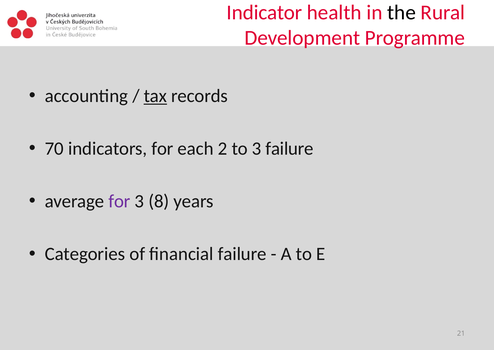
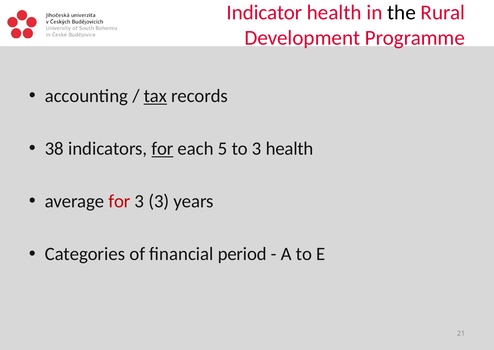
70: 70 -> 38 (54, 148)
for underline: none -> present (163, 148)
2: 2 -> 5 (223, 148)
3 failure: failure -> health (290, 148)
for colour: purple -> red (120, 201)
3 8: 8 -> 3 (159, 201)
financial failure: failure -> period (242, 254)
